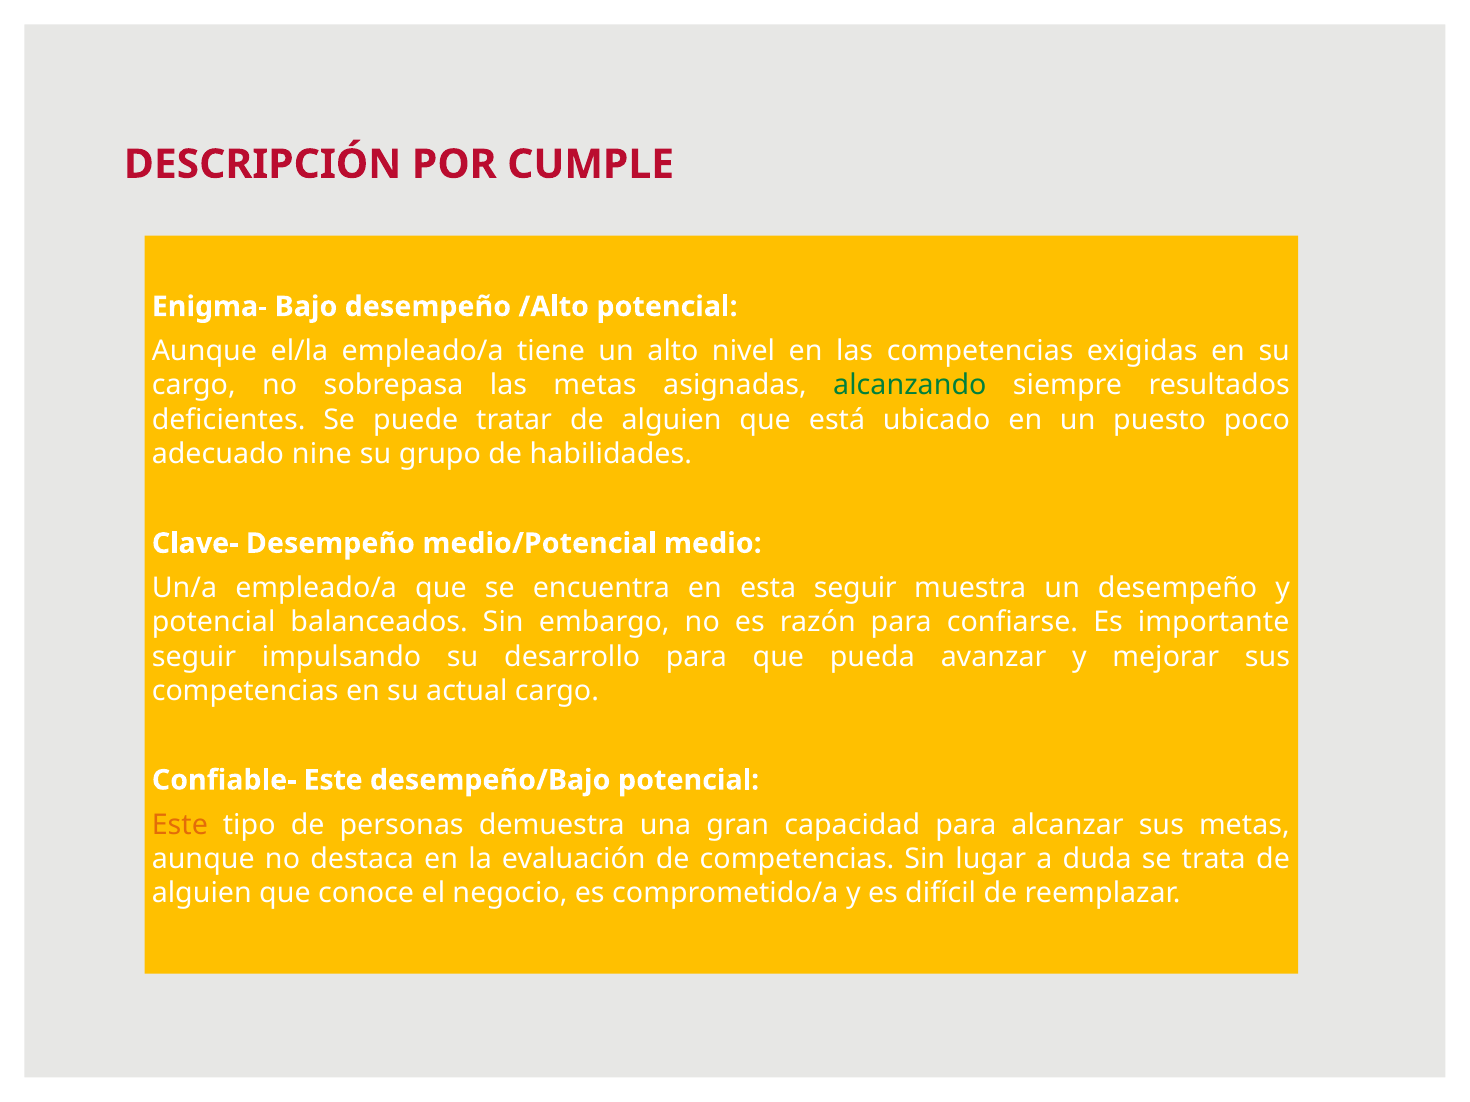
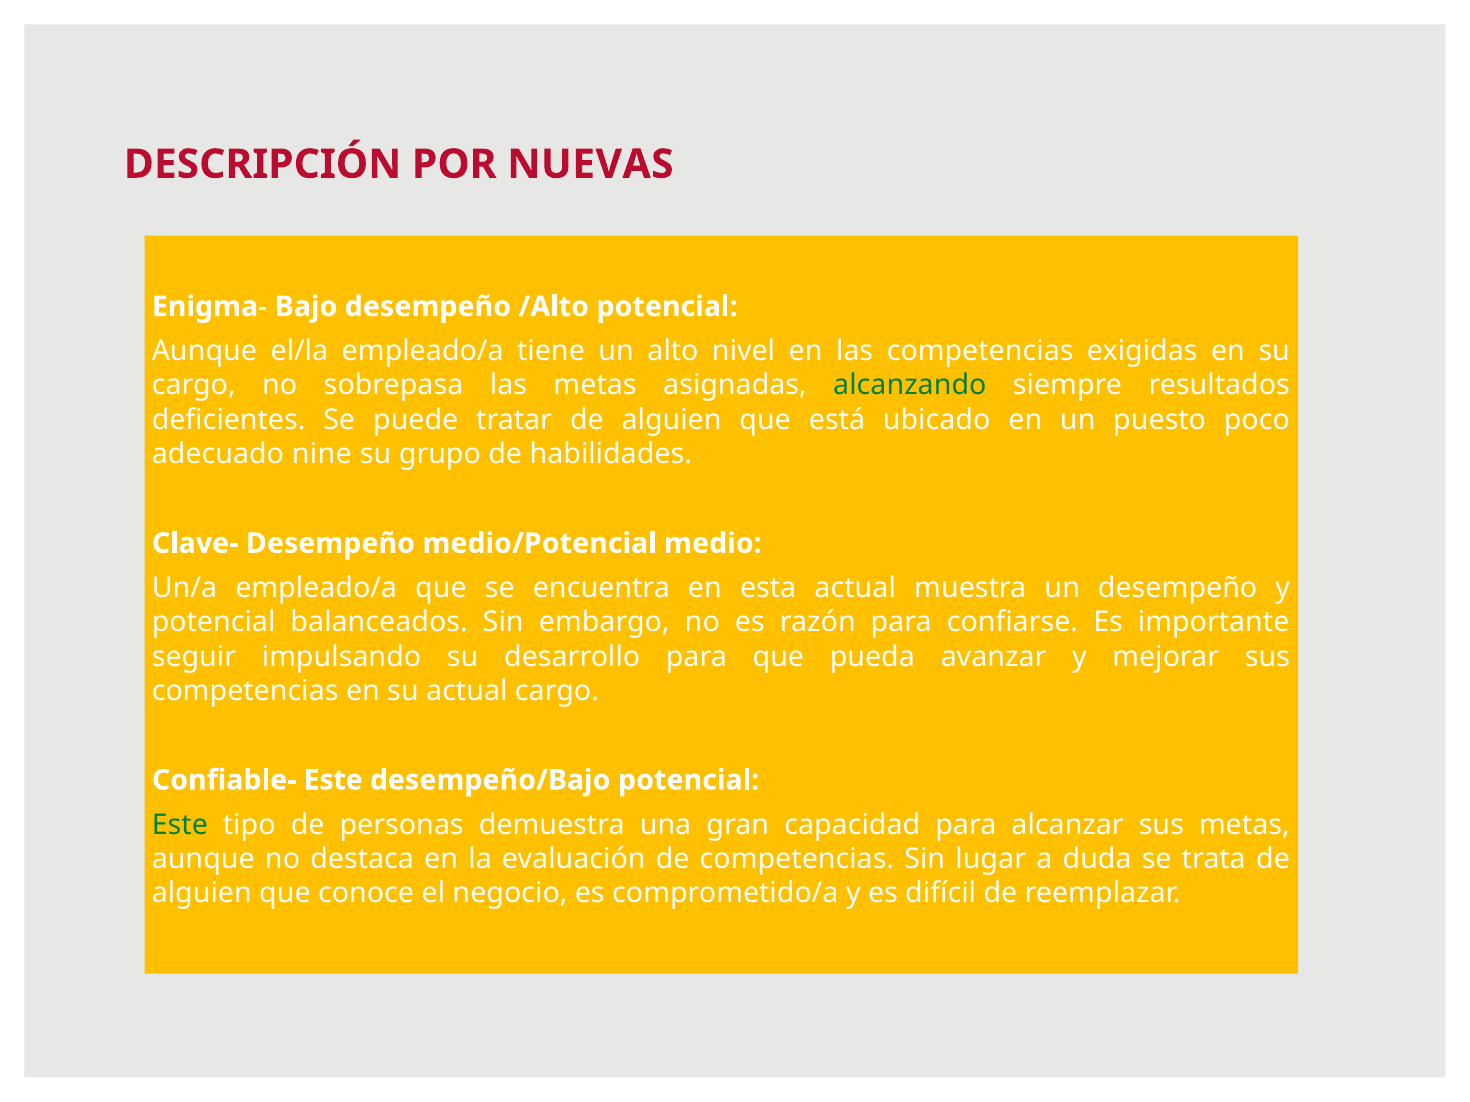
CUMPLE: CUMPLE -> NUEVAS (590, 164)
esta seguir: seguir -> actual (855, 588)
Este colour: orange -> green (180, 825)
